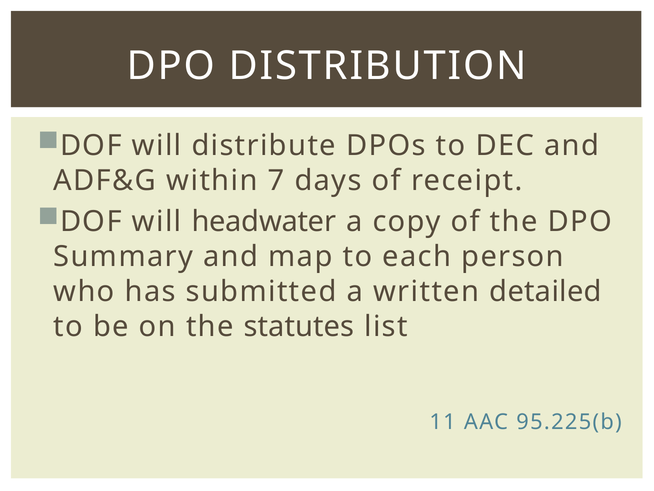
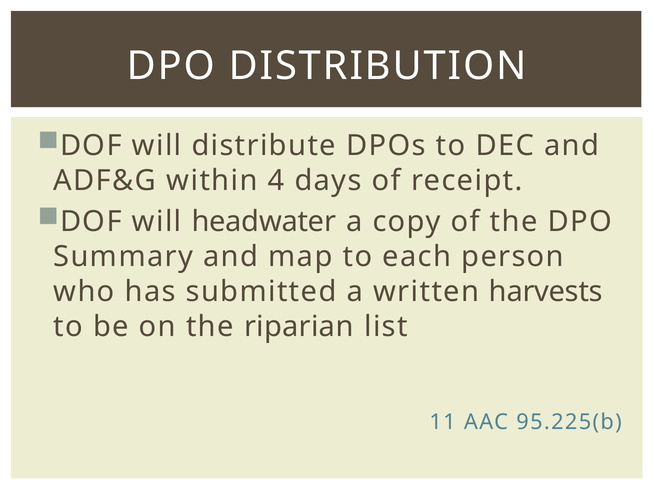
7: 7 -> 4 (276, 181)
detailed: detailed -> harvests (546, 291)
statutes: statutes -> riparian (299, 326)
